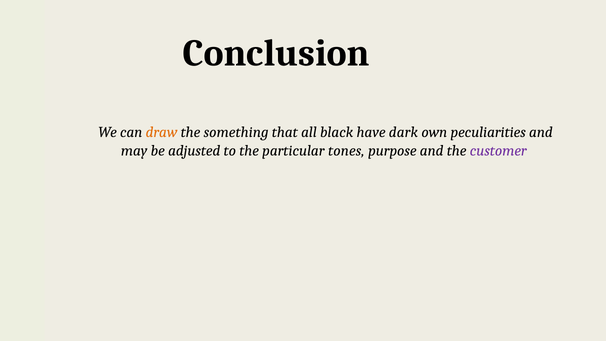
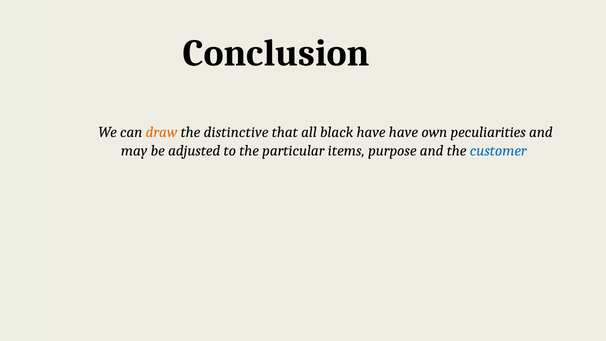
something: something -> distinctive (236, 132)
have dark: dark -> have (403, 132)
tones: tones -> items (346, 150)
customer colour: purple -> blue (498, 150)
